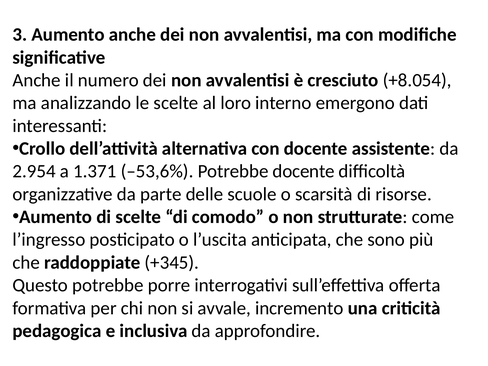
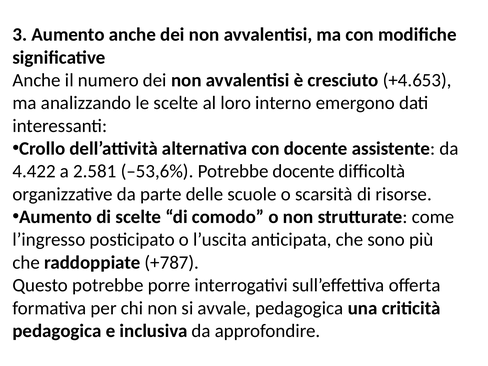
+8.054: +8.054 -> +4.653 (417, 80)
2.954: 2.954 -> 4.422 (34, 171)
1.371: 1.371 -> 2.581 (95, 171)
+345: +345 -> +787 (172, 263)
avvale incremento: incremento -> pedagogica (299, 308)
